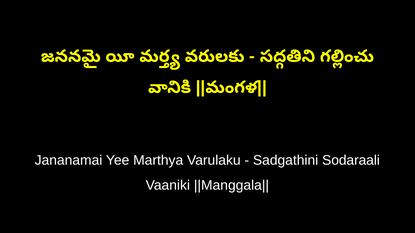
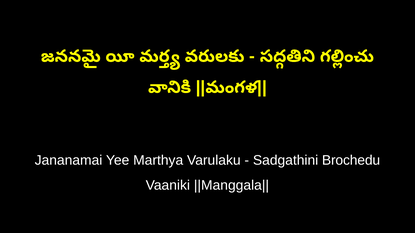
Sodaraali: Sodaraali -> Brochedu (351, 161)
